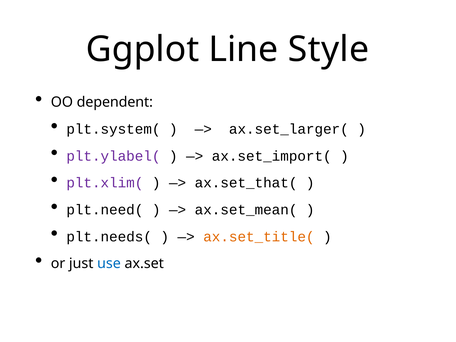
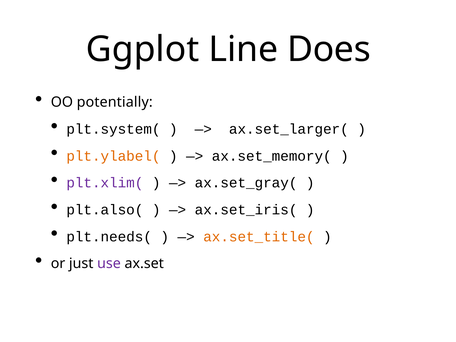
Style: Style -> Does (329, 49)
dependent: dependent -> potentially (115, 102)
plt.ylabel( colour: purple -> orange (113, 156)
ax.set_import(: ax.set_import( -> ax.set_memory( (272, 156)
ax.set_that(: ax.set_that( -> ax.set_gray( (246, 183)
plt.need(: plt.need( -> plt.also( (105, 210)
ax.set_mean(: ax.set_mean( -> ax.set_iris( (246, 210)
use colour: blue -> purple (109, 264)
